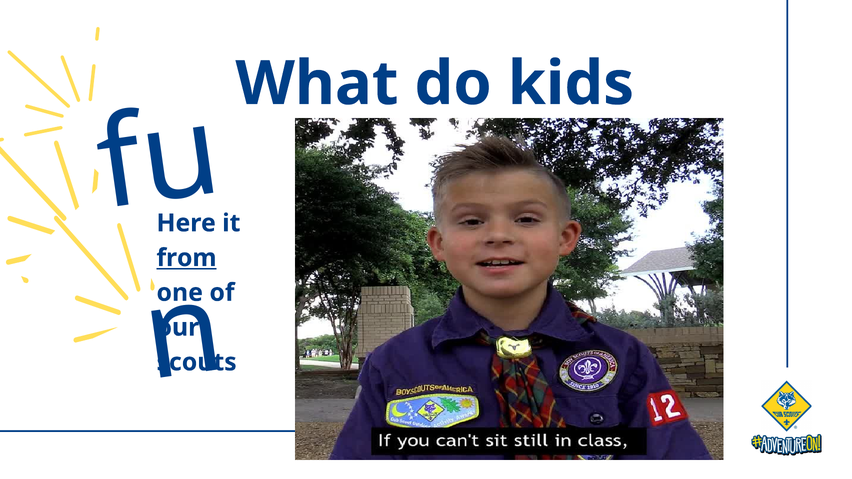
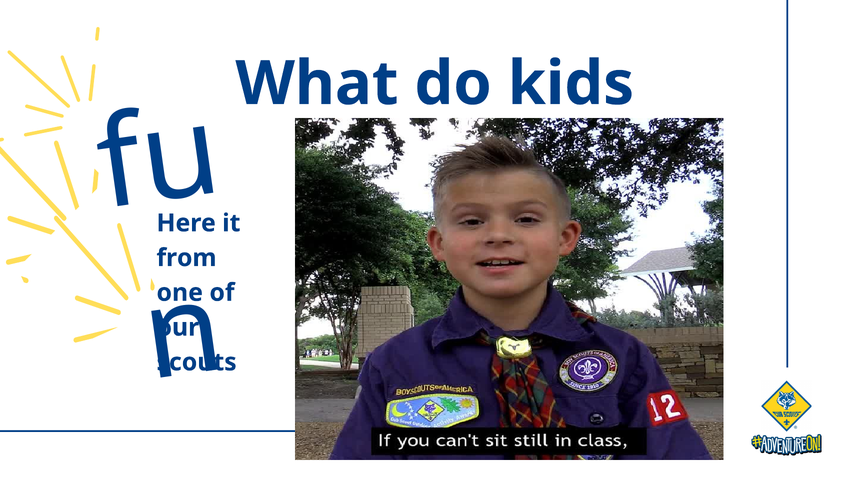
from underline: present -> none (187, 258)
